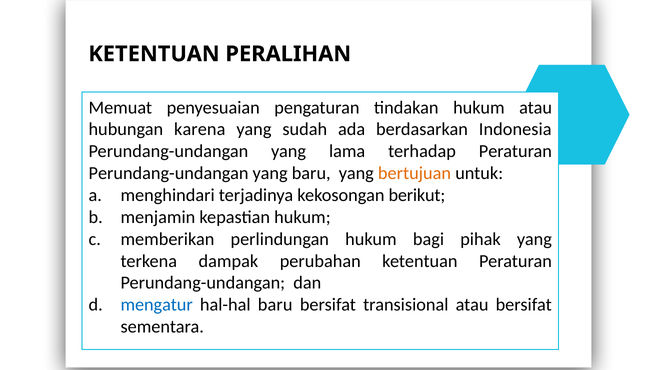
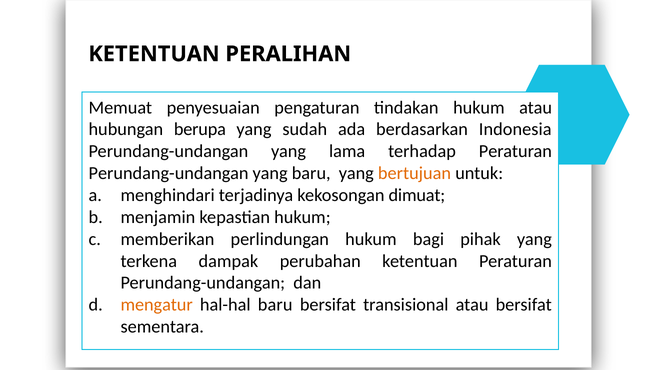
karena: karena -> berupa (200, 129)
berikut: berikut -> dimuat (417, 195)
mengatur colour: blue -> orange (157, 305)
